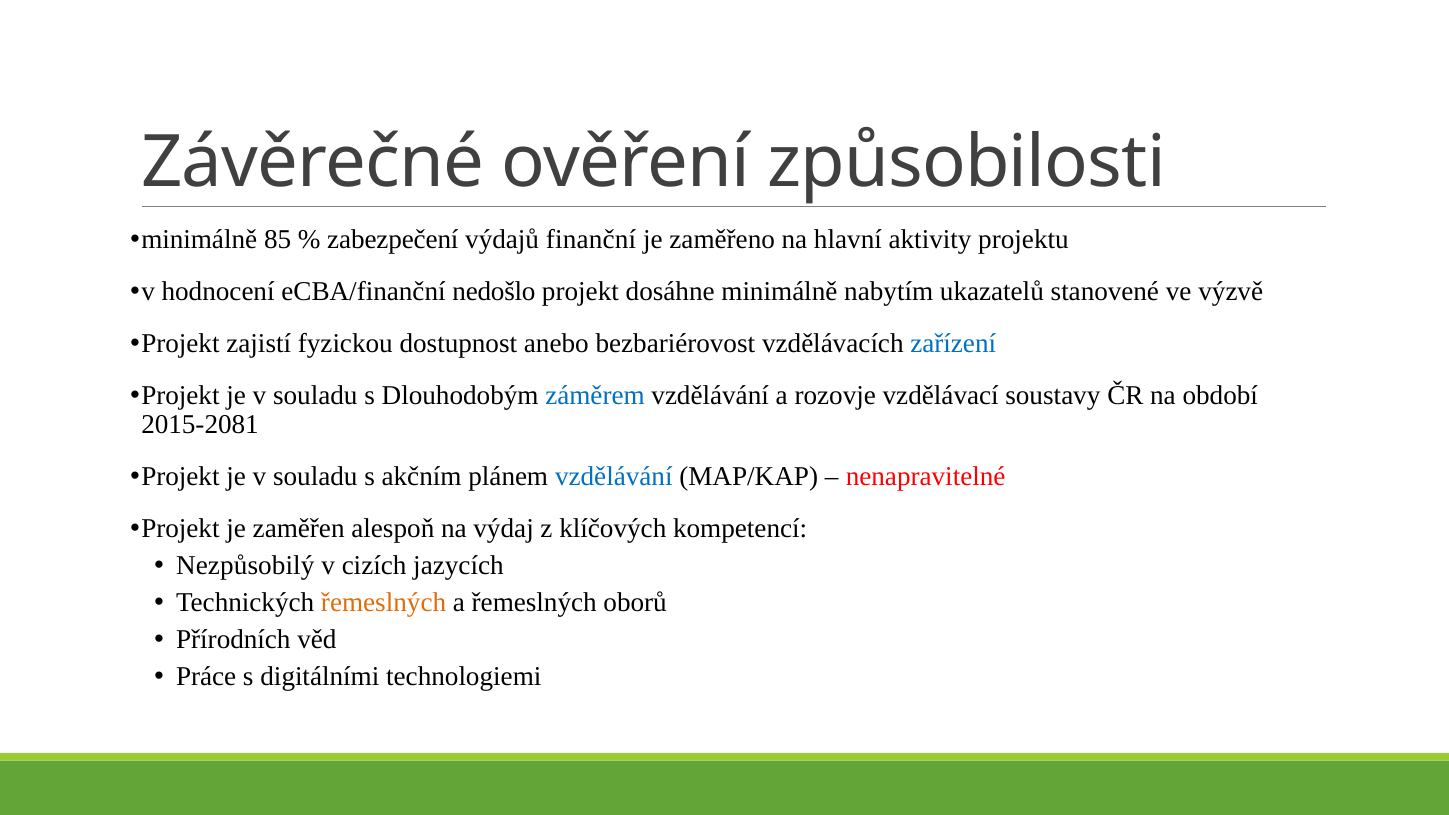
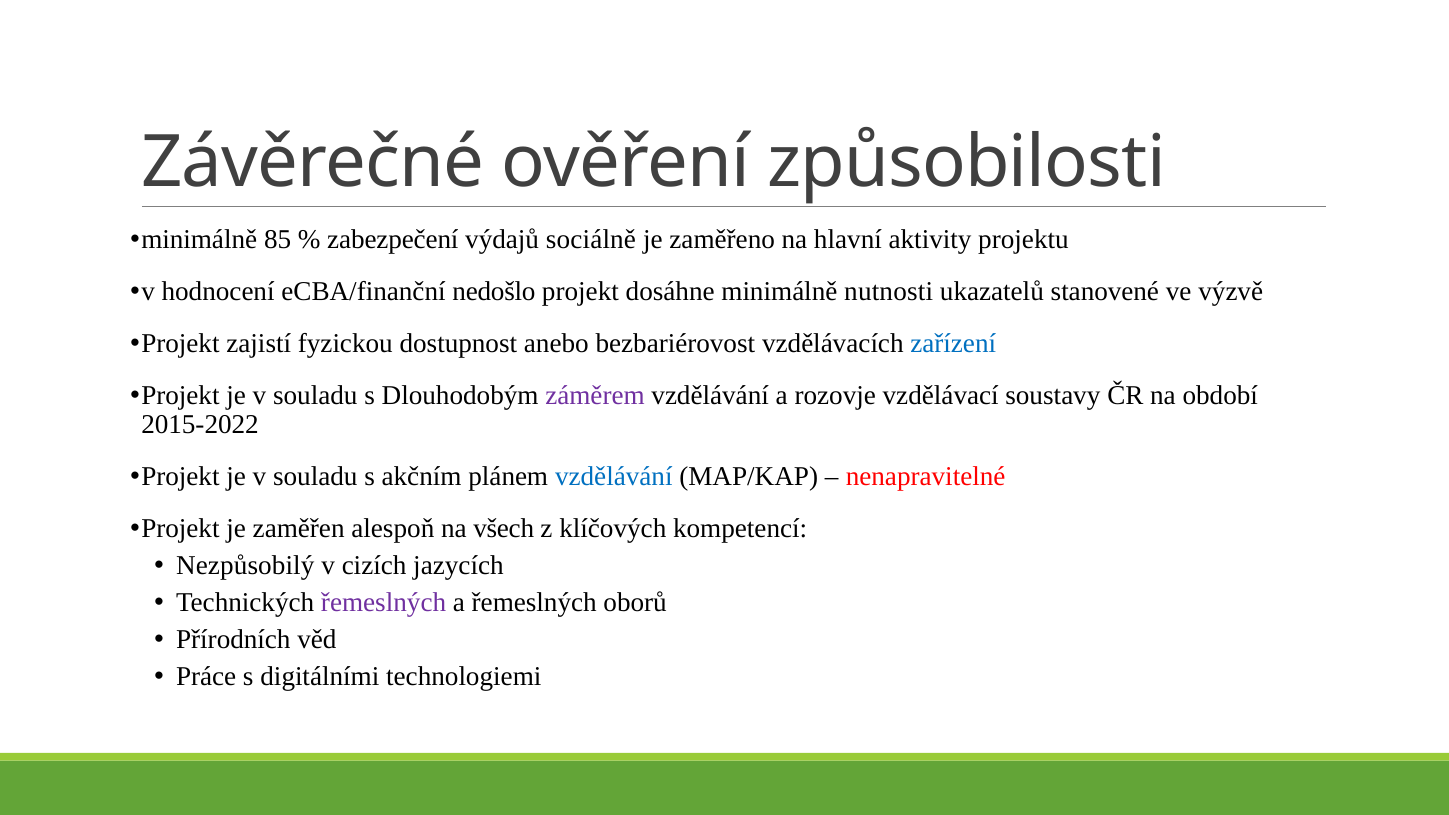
finanční: finanční -> sociálně (591, 239)
nabytím: nabytím -> nutnosti (889, 291)
záměrem colour: blue -> purple (595, 395)
2015-2081: 2015-2081 -> 2015-2022 (200, 425)
výdaj: výdaj -> všech (504, 529)
řemeslných colour: orange -> purple (384, 602)
